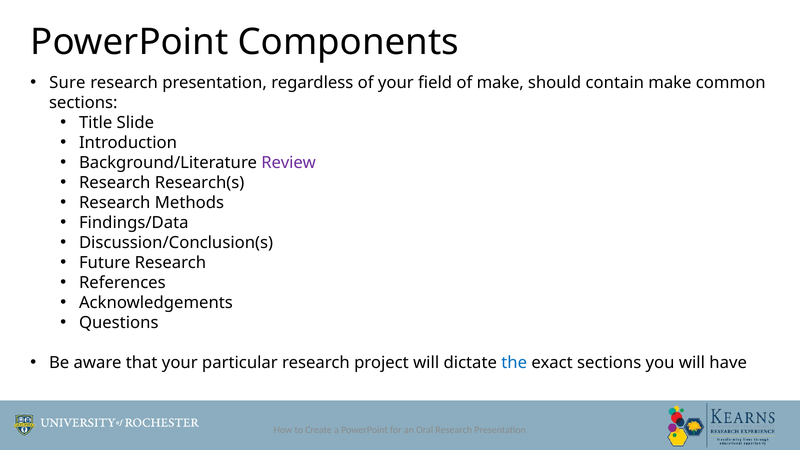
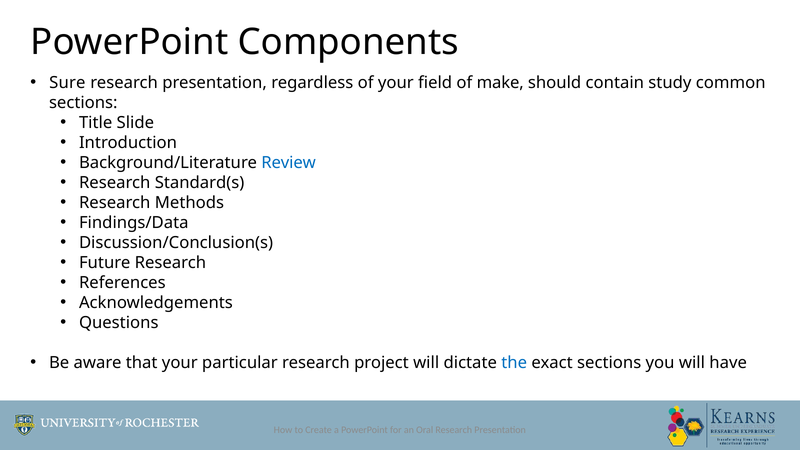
contain make: make -> study (670, 83)
Review colour: purple -> blue (289, 163)
Research(s: Research(s -> Standard(s (200, 183)
